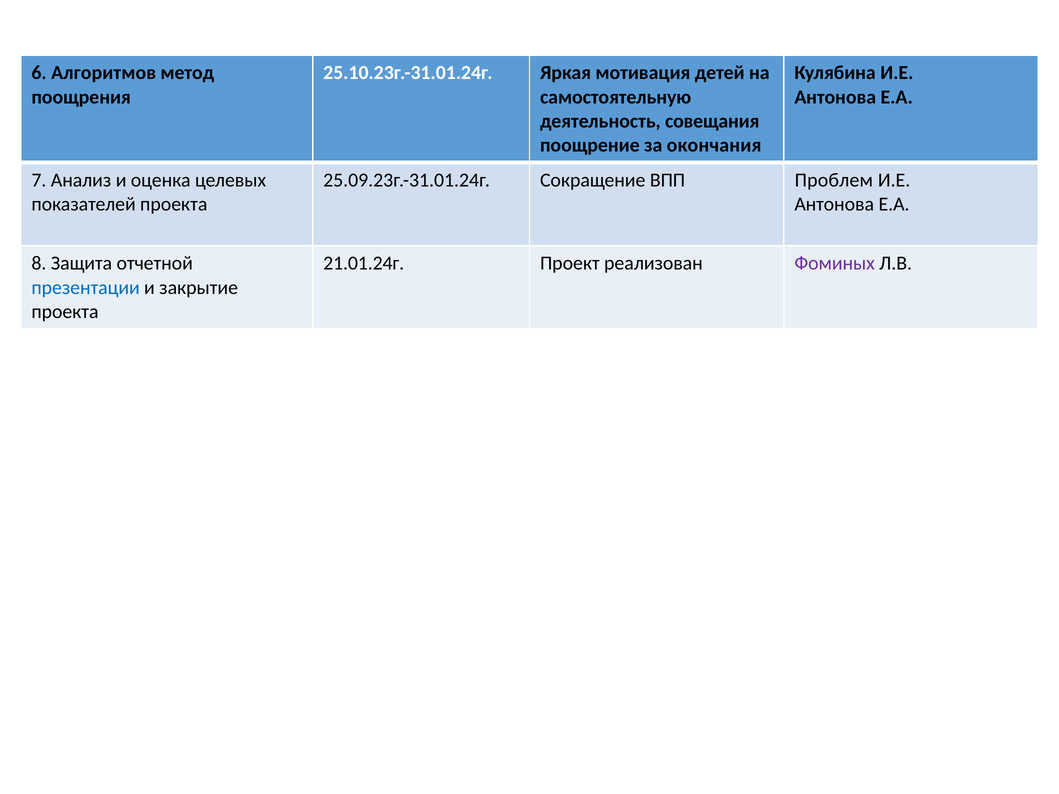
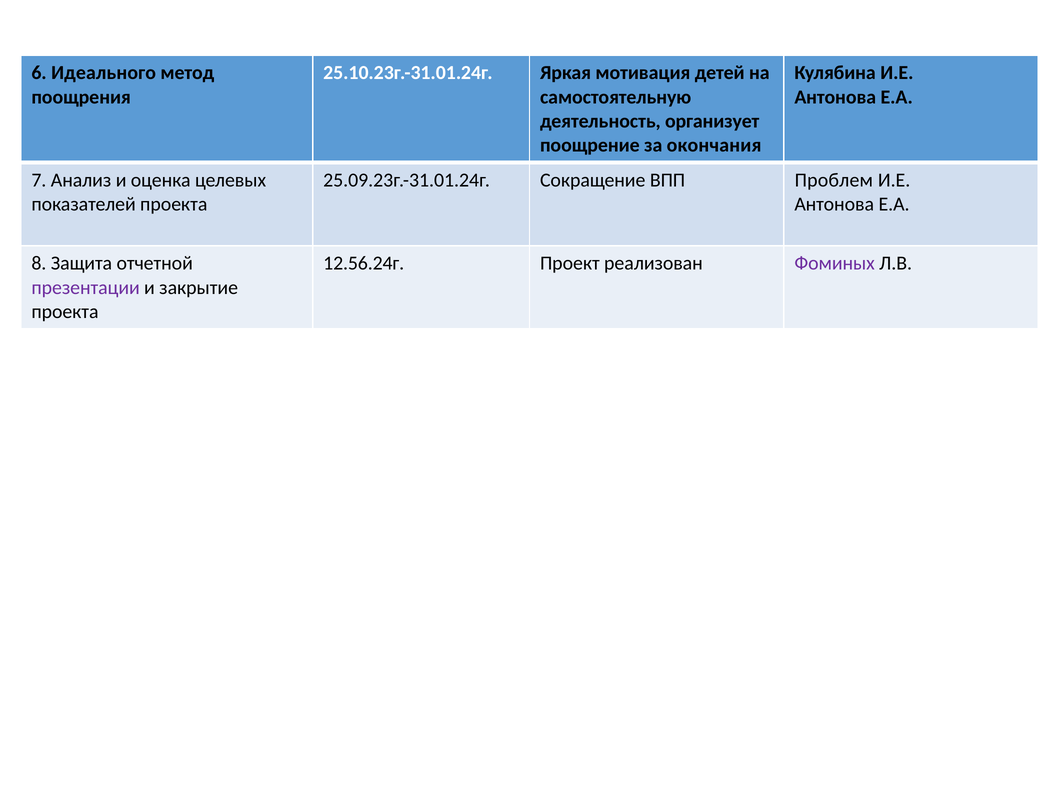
Алгоритмов: Алгоритмов -> Идеального (104, 73)
совещания: совещания -> организует (712, 121)
21.01.24г: 21.01.24г -> 12.56.24г (364, 263)
презентации colour: blue -> purple (86, 288)
